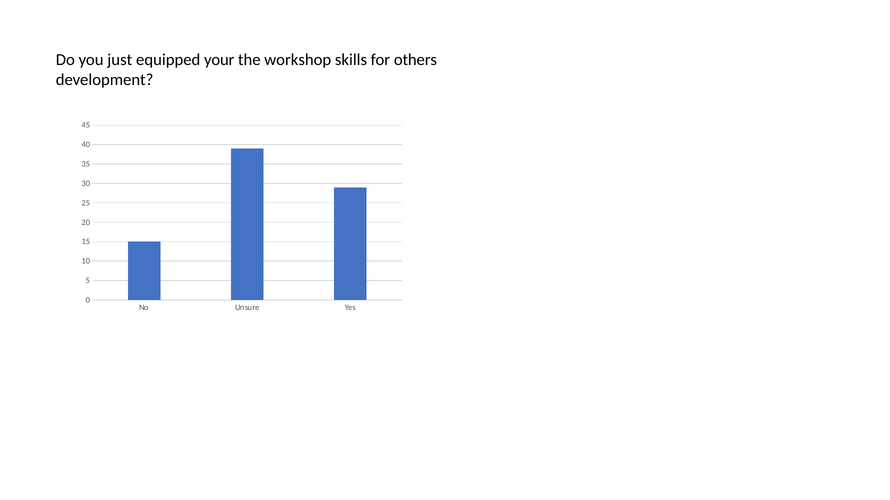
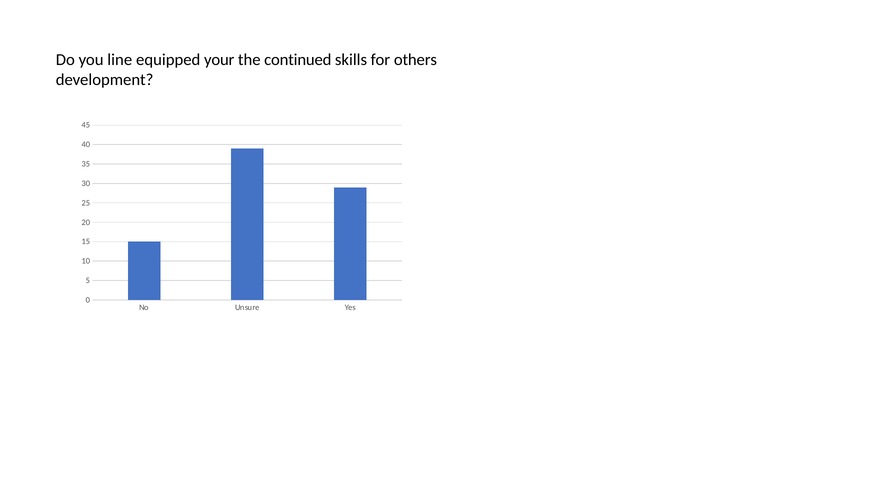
just: just -> line (120, 60)
workshop: workshop -> continued (298, 60)
